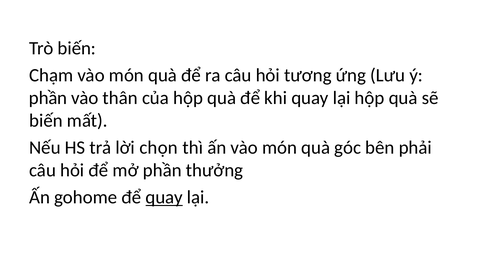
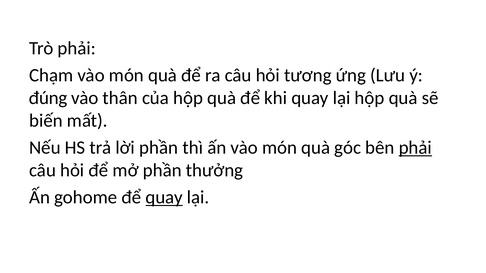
Trò biến: biến -> phải (77, 48)
phần: phần -> đúng (48, 98)
lời chọn: chọn -> phần (159, 148)
phải underline: none -> present (415, 148)
